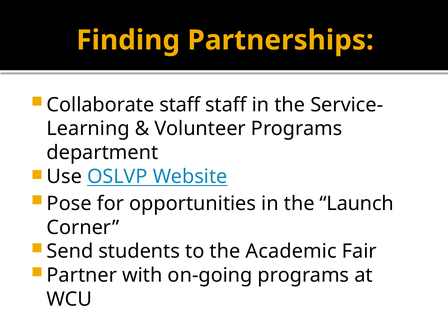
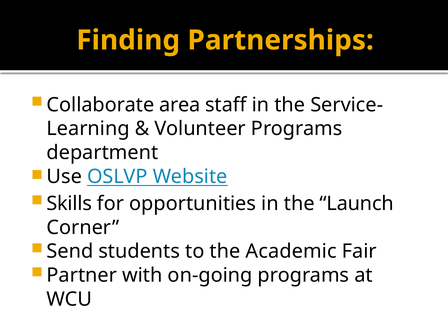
Collaborate staff: staff -> area (180, 105)
Pose: Pose -> Skills (69, 204)
